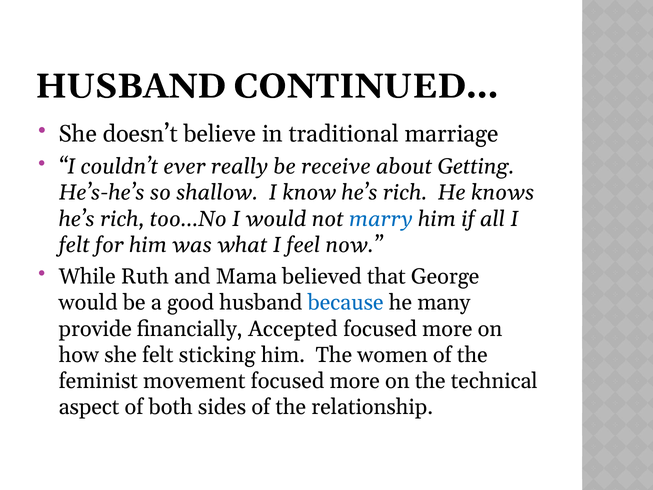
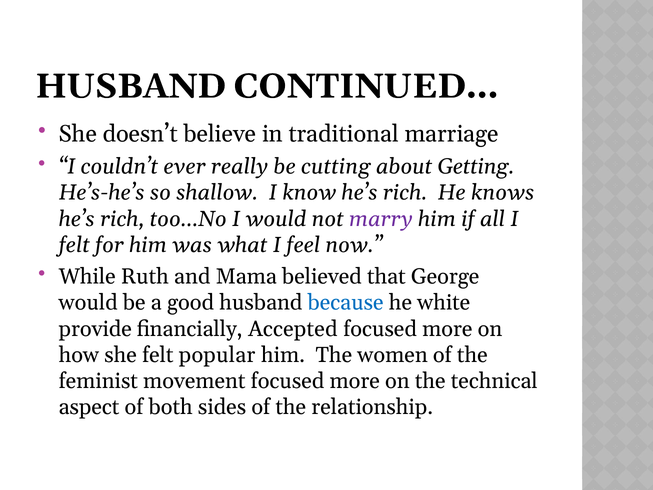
receive: receive -> cutting (336, 166)
marry colour: blue -> purple (381, 219)
many: many -> white (444, 303)
sticking: sticking -> popular (217, 355)
